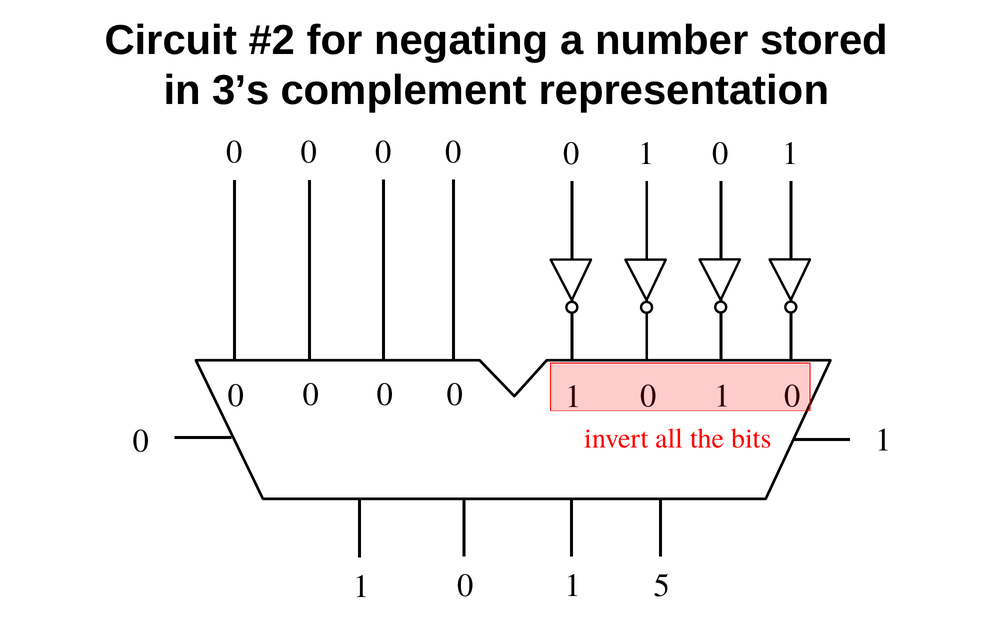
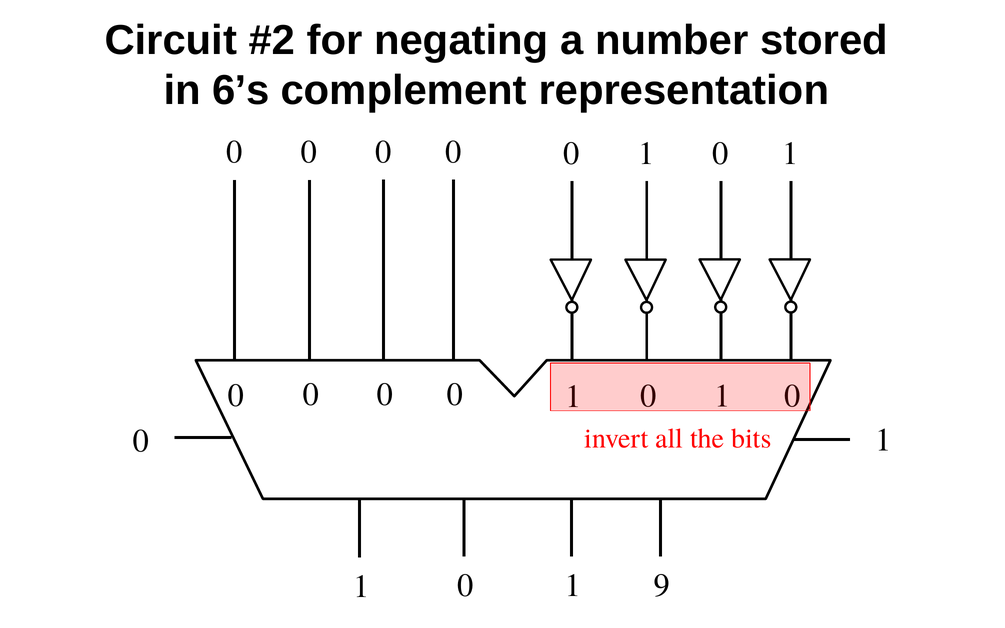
3’s: 3’s -> 6’s (241, 91)
5: 5 -> 9 (662, 586)
